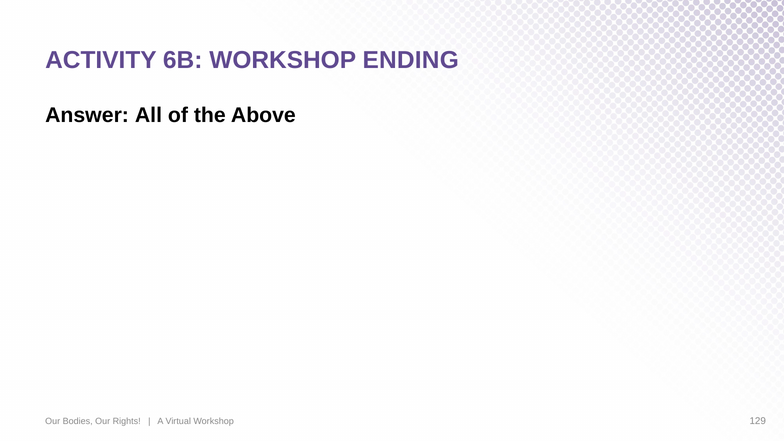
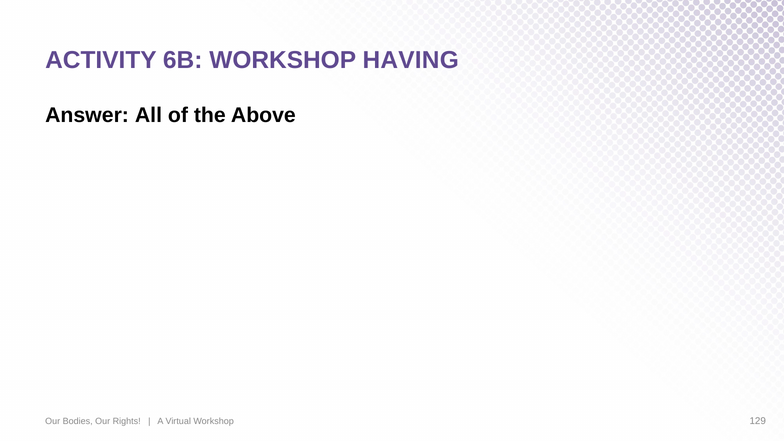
ENDING: ENDING -> HAVING (411, 60)
